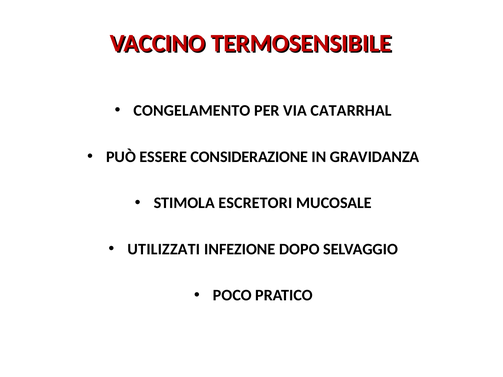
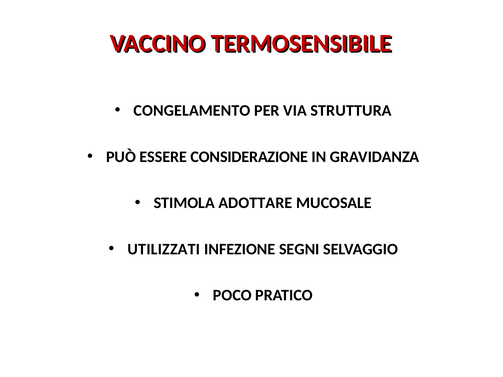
CATARRHAL: CATARRHAL -> STRUTTURA (351, 111)
ESCRETORI: ESCRETORI -> ADOTTARE (255, 203)
DOPO: DOPO -> SEGNI (299, 249)
